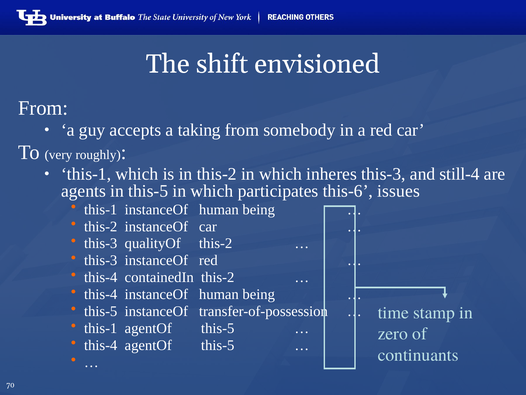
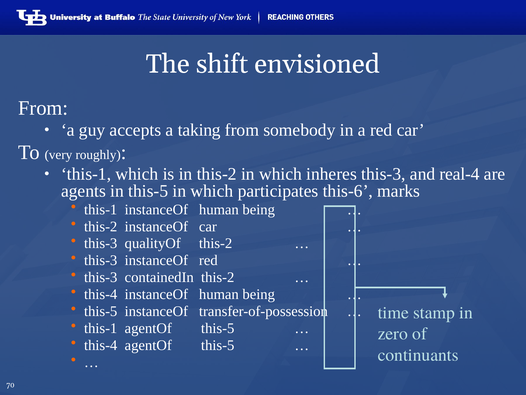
still-4: still-4 -> real-4 (460, 174)
issues: issues -> marks (399, 191)
this-4: this-4 -> this-3 (101, 277)
